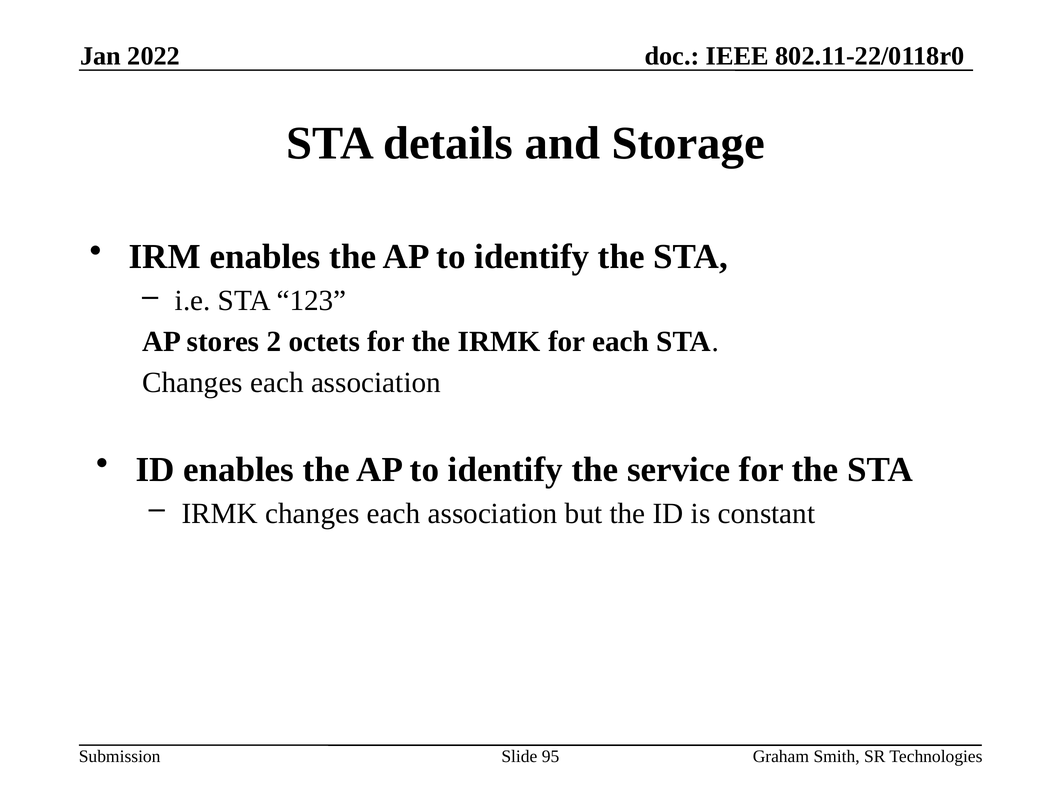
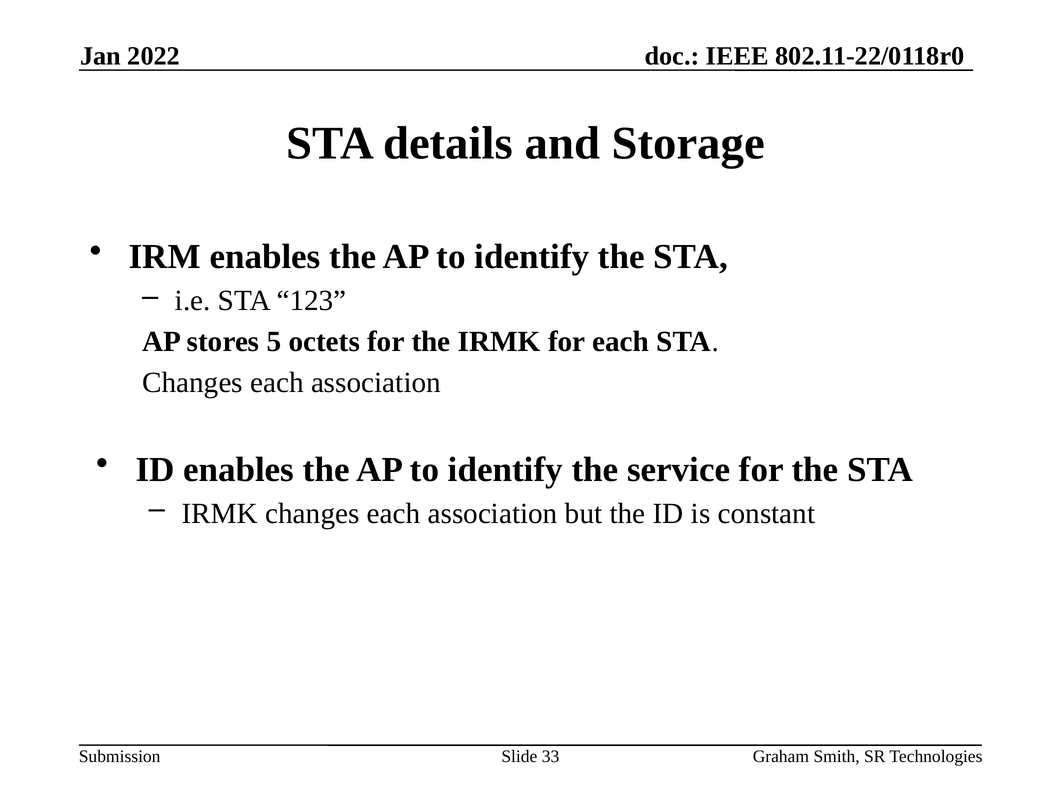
2: 2 -> 5 (274, 342)
95: 95 -> 33 (551, 757)
